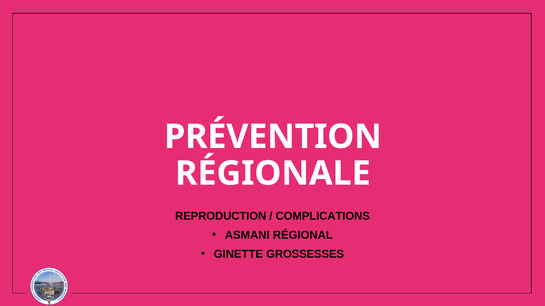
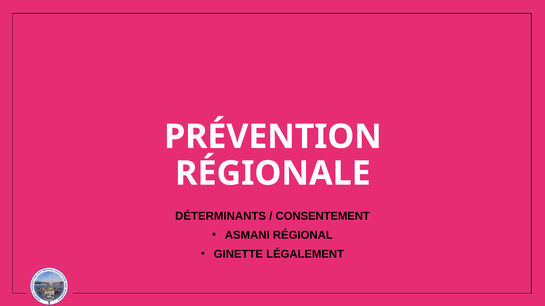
REPRODUCTION: REPRODUCTION -> DÉTERMINANTS (221, 216)
COMPLICATIONS: COMPLICATIONS -> CONSENTEMENT (323, 216)
GROSSESSES: GROSSESSES -> LÉGALEMENT (305, 255)
